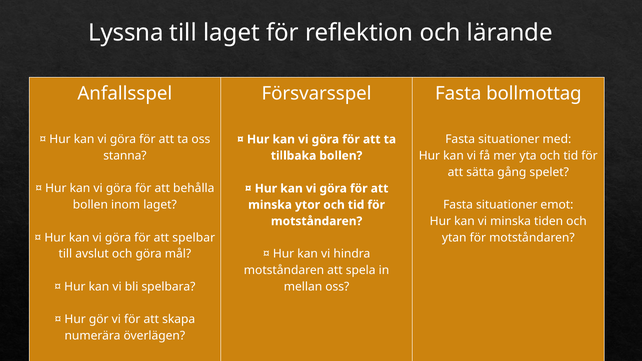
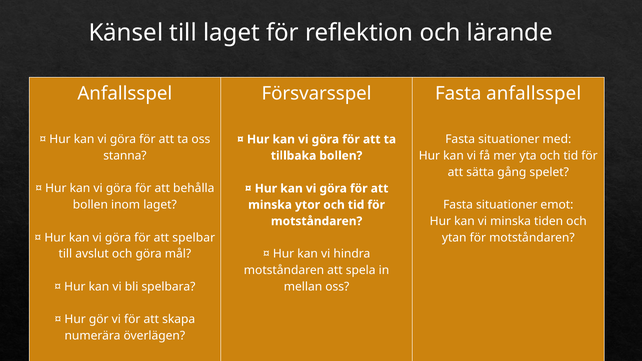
Lyssna: Lyssna -> Känsel (126, 33)
Fasta bollmottag: bollmottag -> anfallsspel (534, 93)
